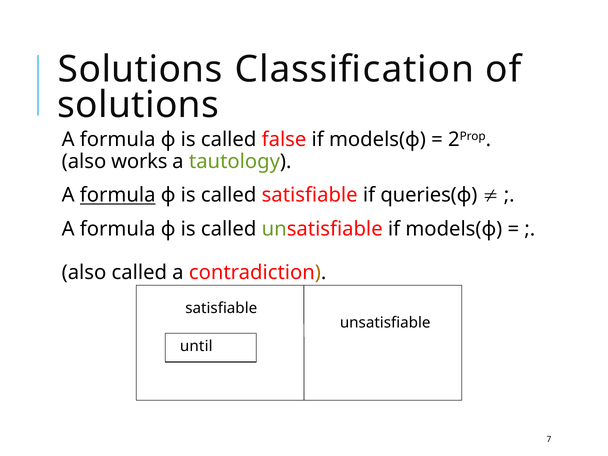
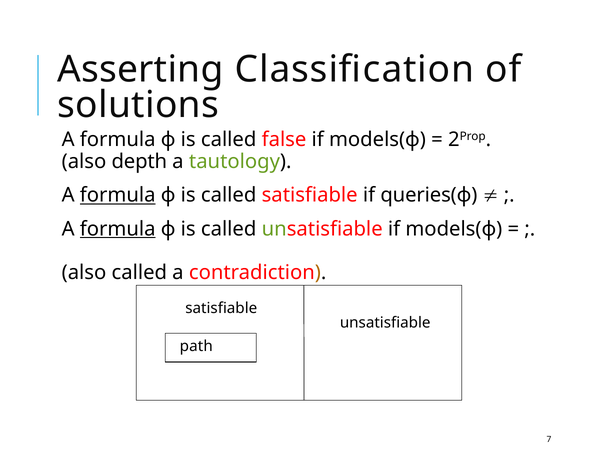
Solutions: Solutions -> Asserting (140, 69)
works: works -> depth (139, 161)
formula underline: none -> present (118, 229)
until: until -> path (196, 346)
